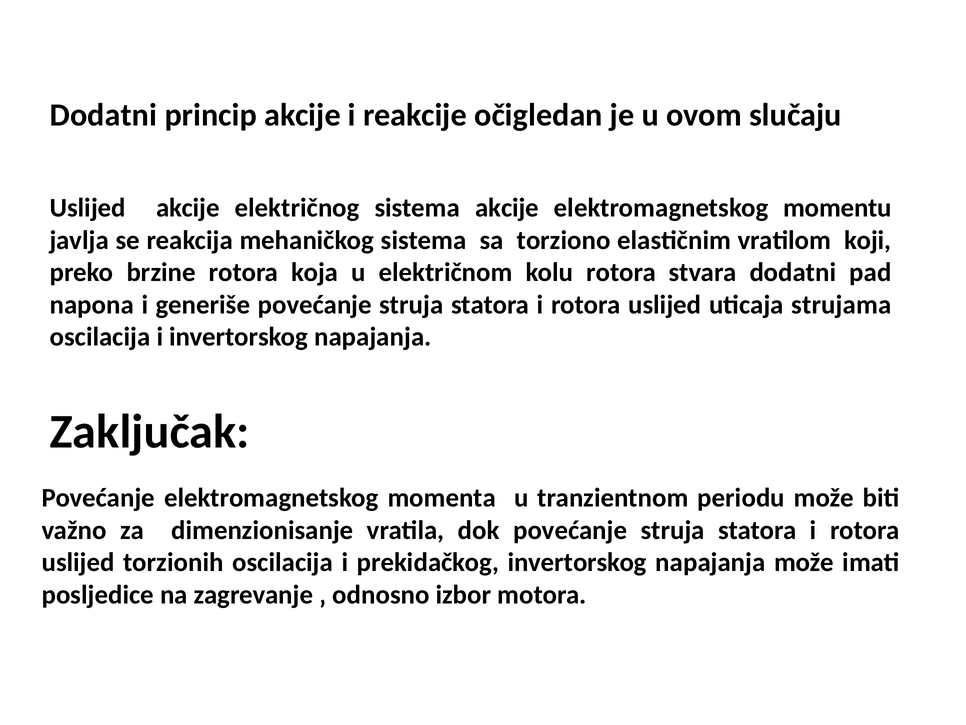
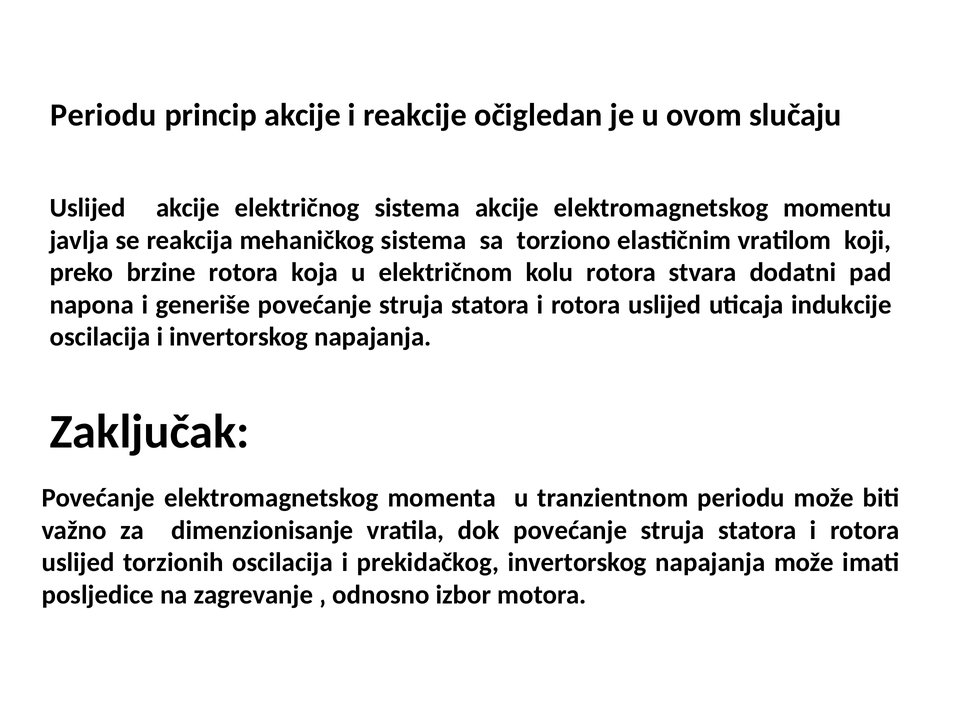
Dodatni: Dodatni -> Periodu (103, 115)
strujama: strujama -> indukcije (841, 305)
